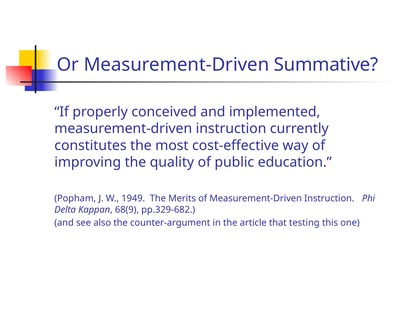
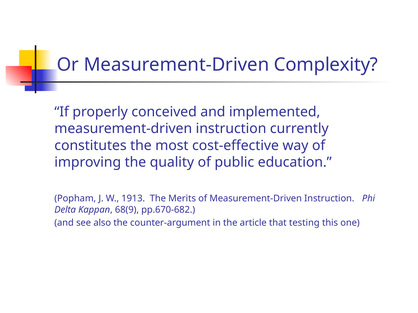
Summative: Summative -> Complexity (326, 65)
1949: 1949 -> 1913 (133, 199)
pp.329-682: pp.329-682 -> pp.670-682 (168, 210)
